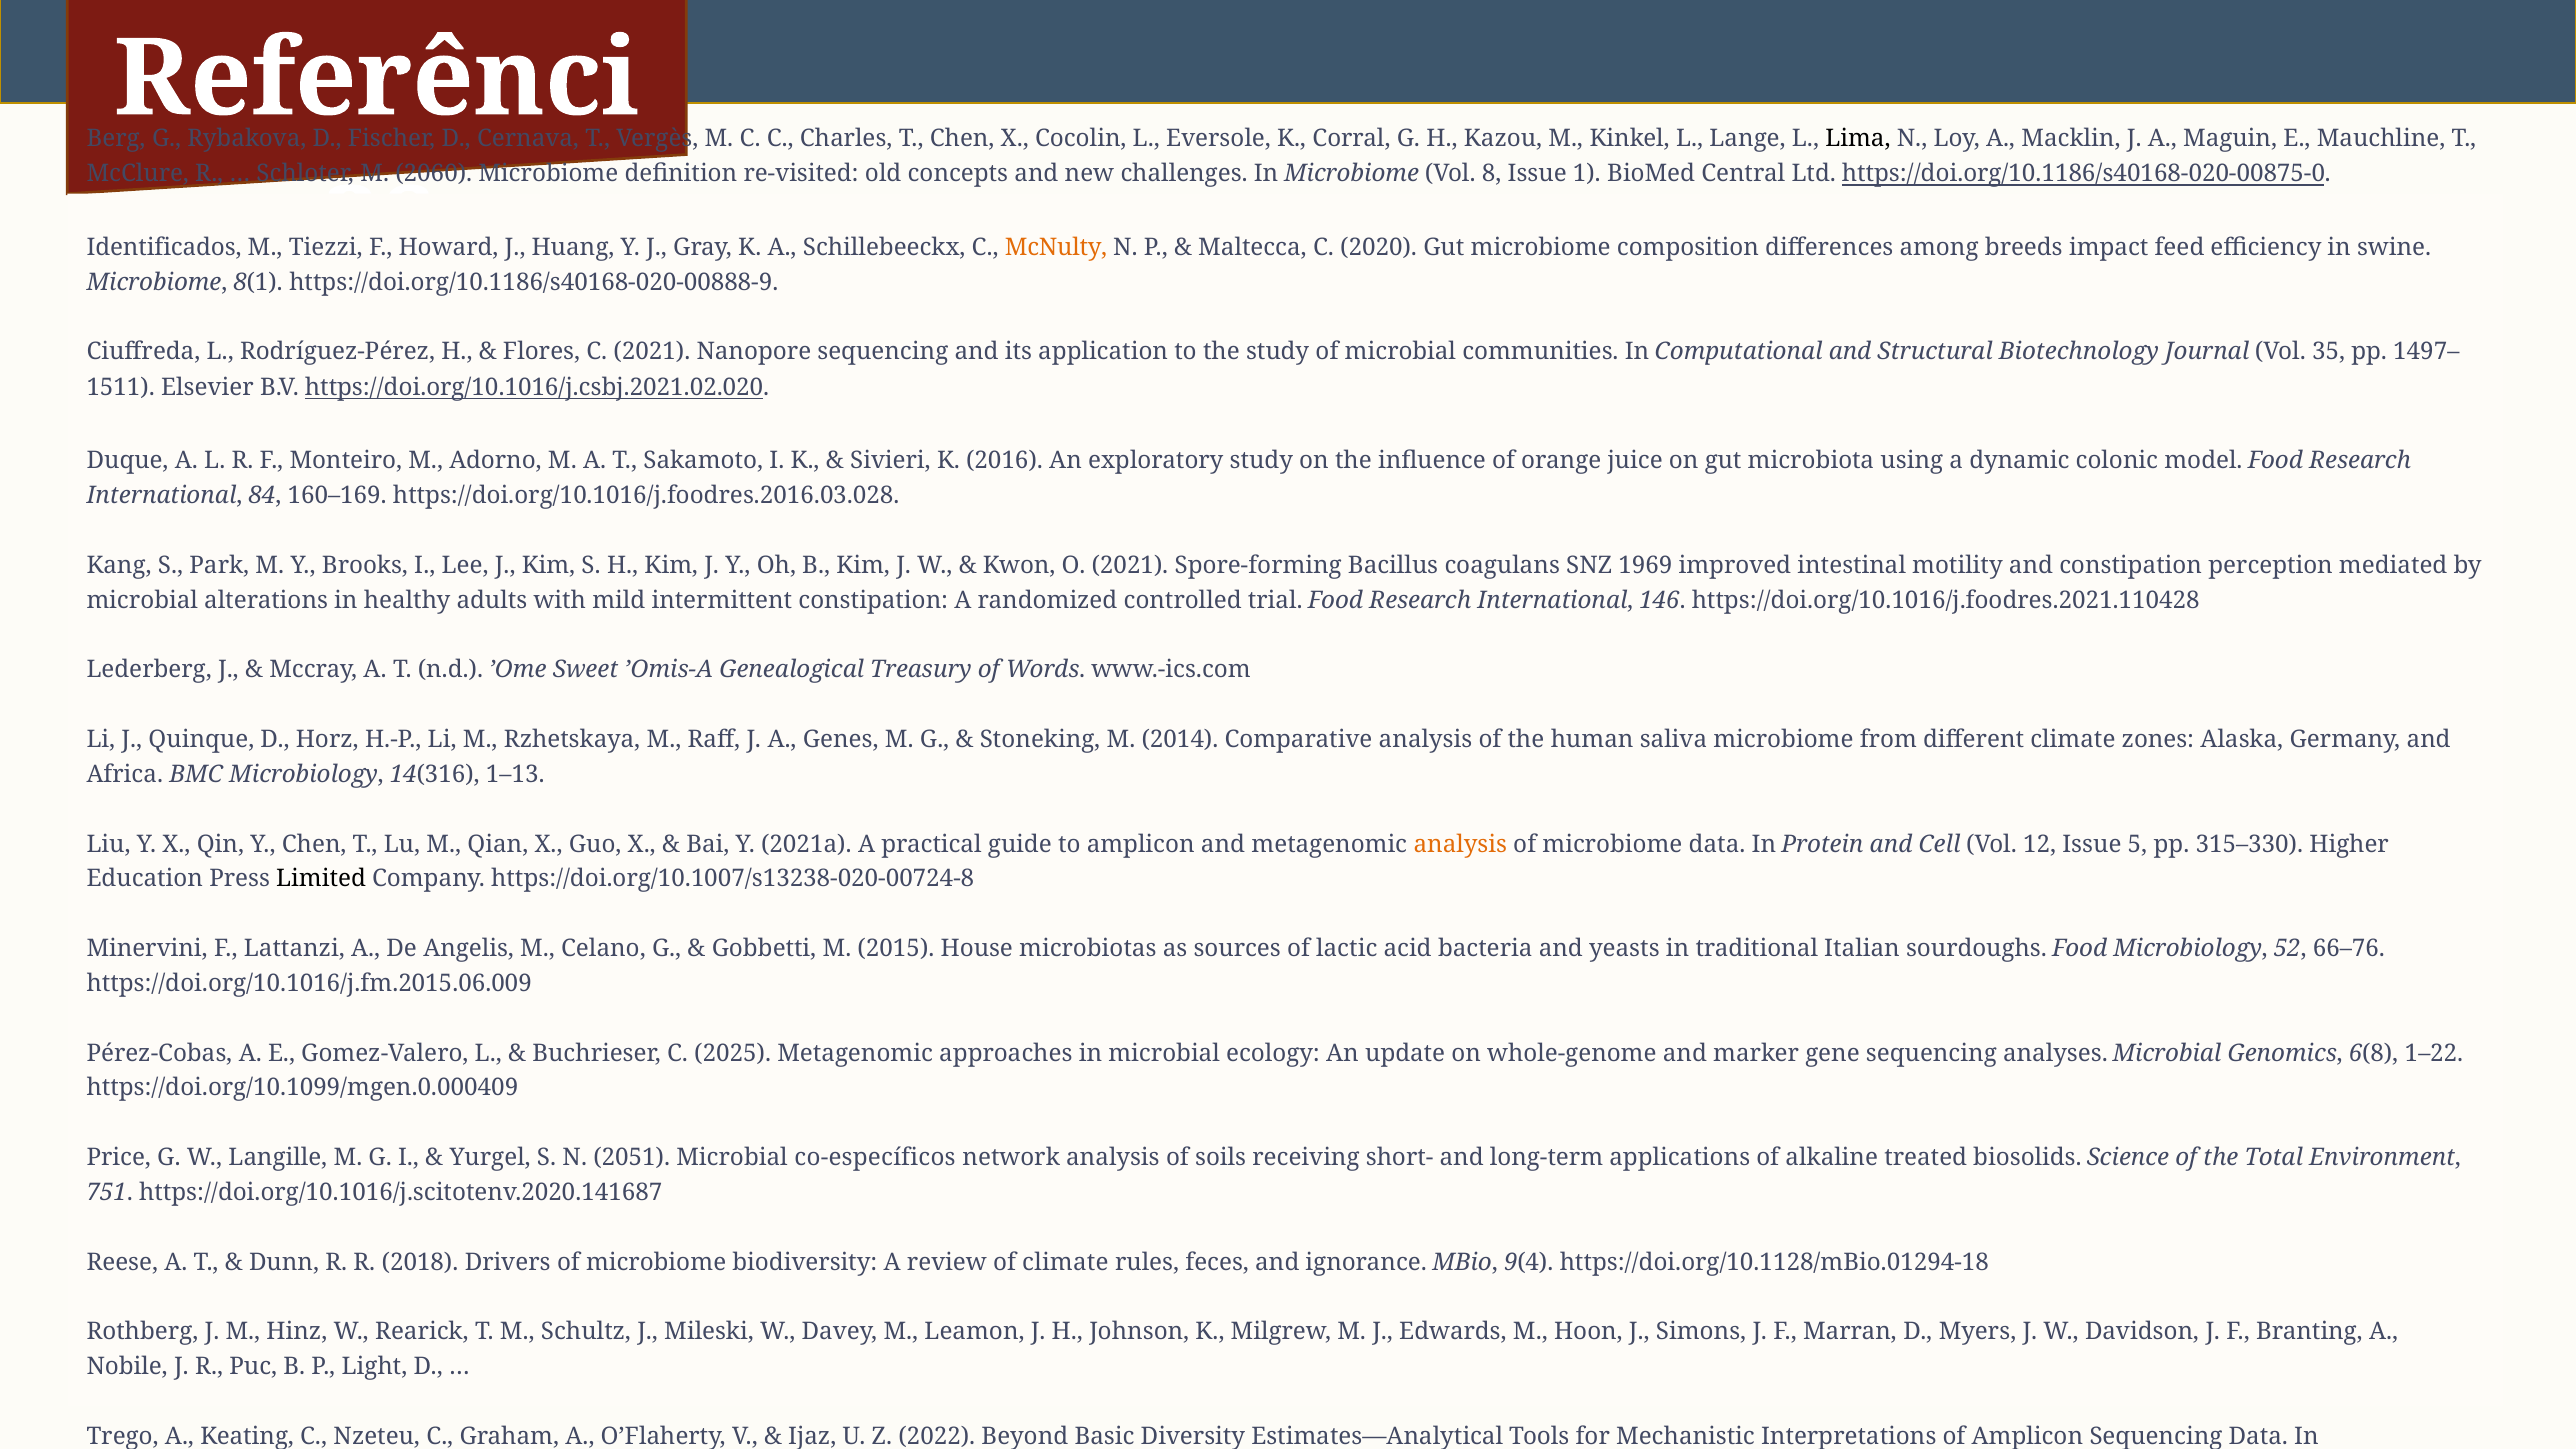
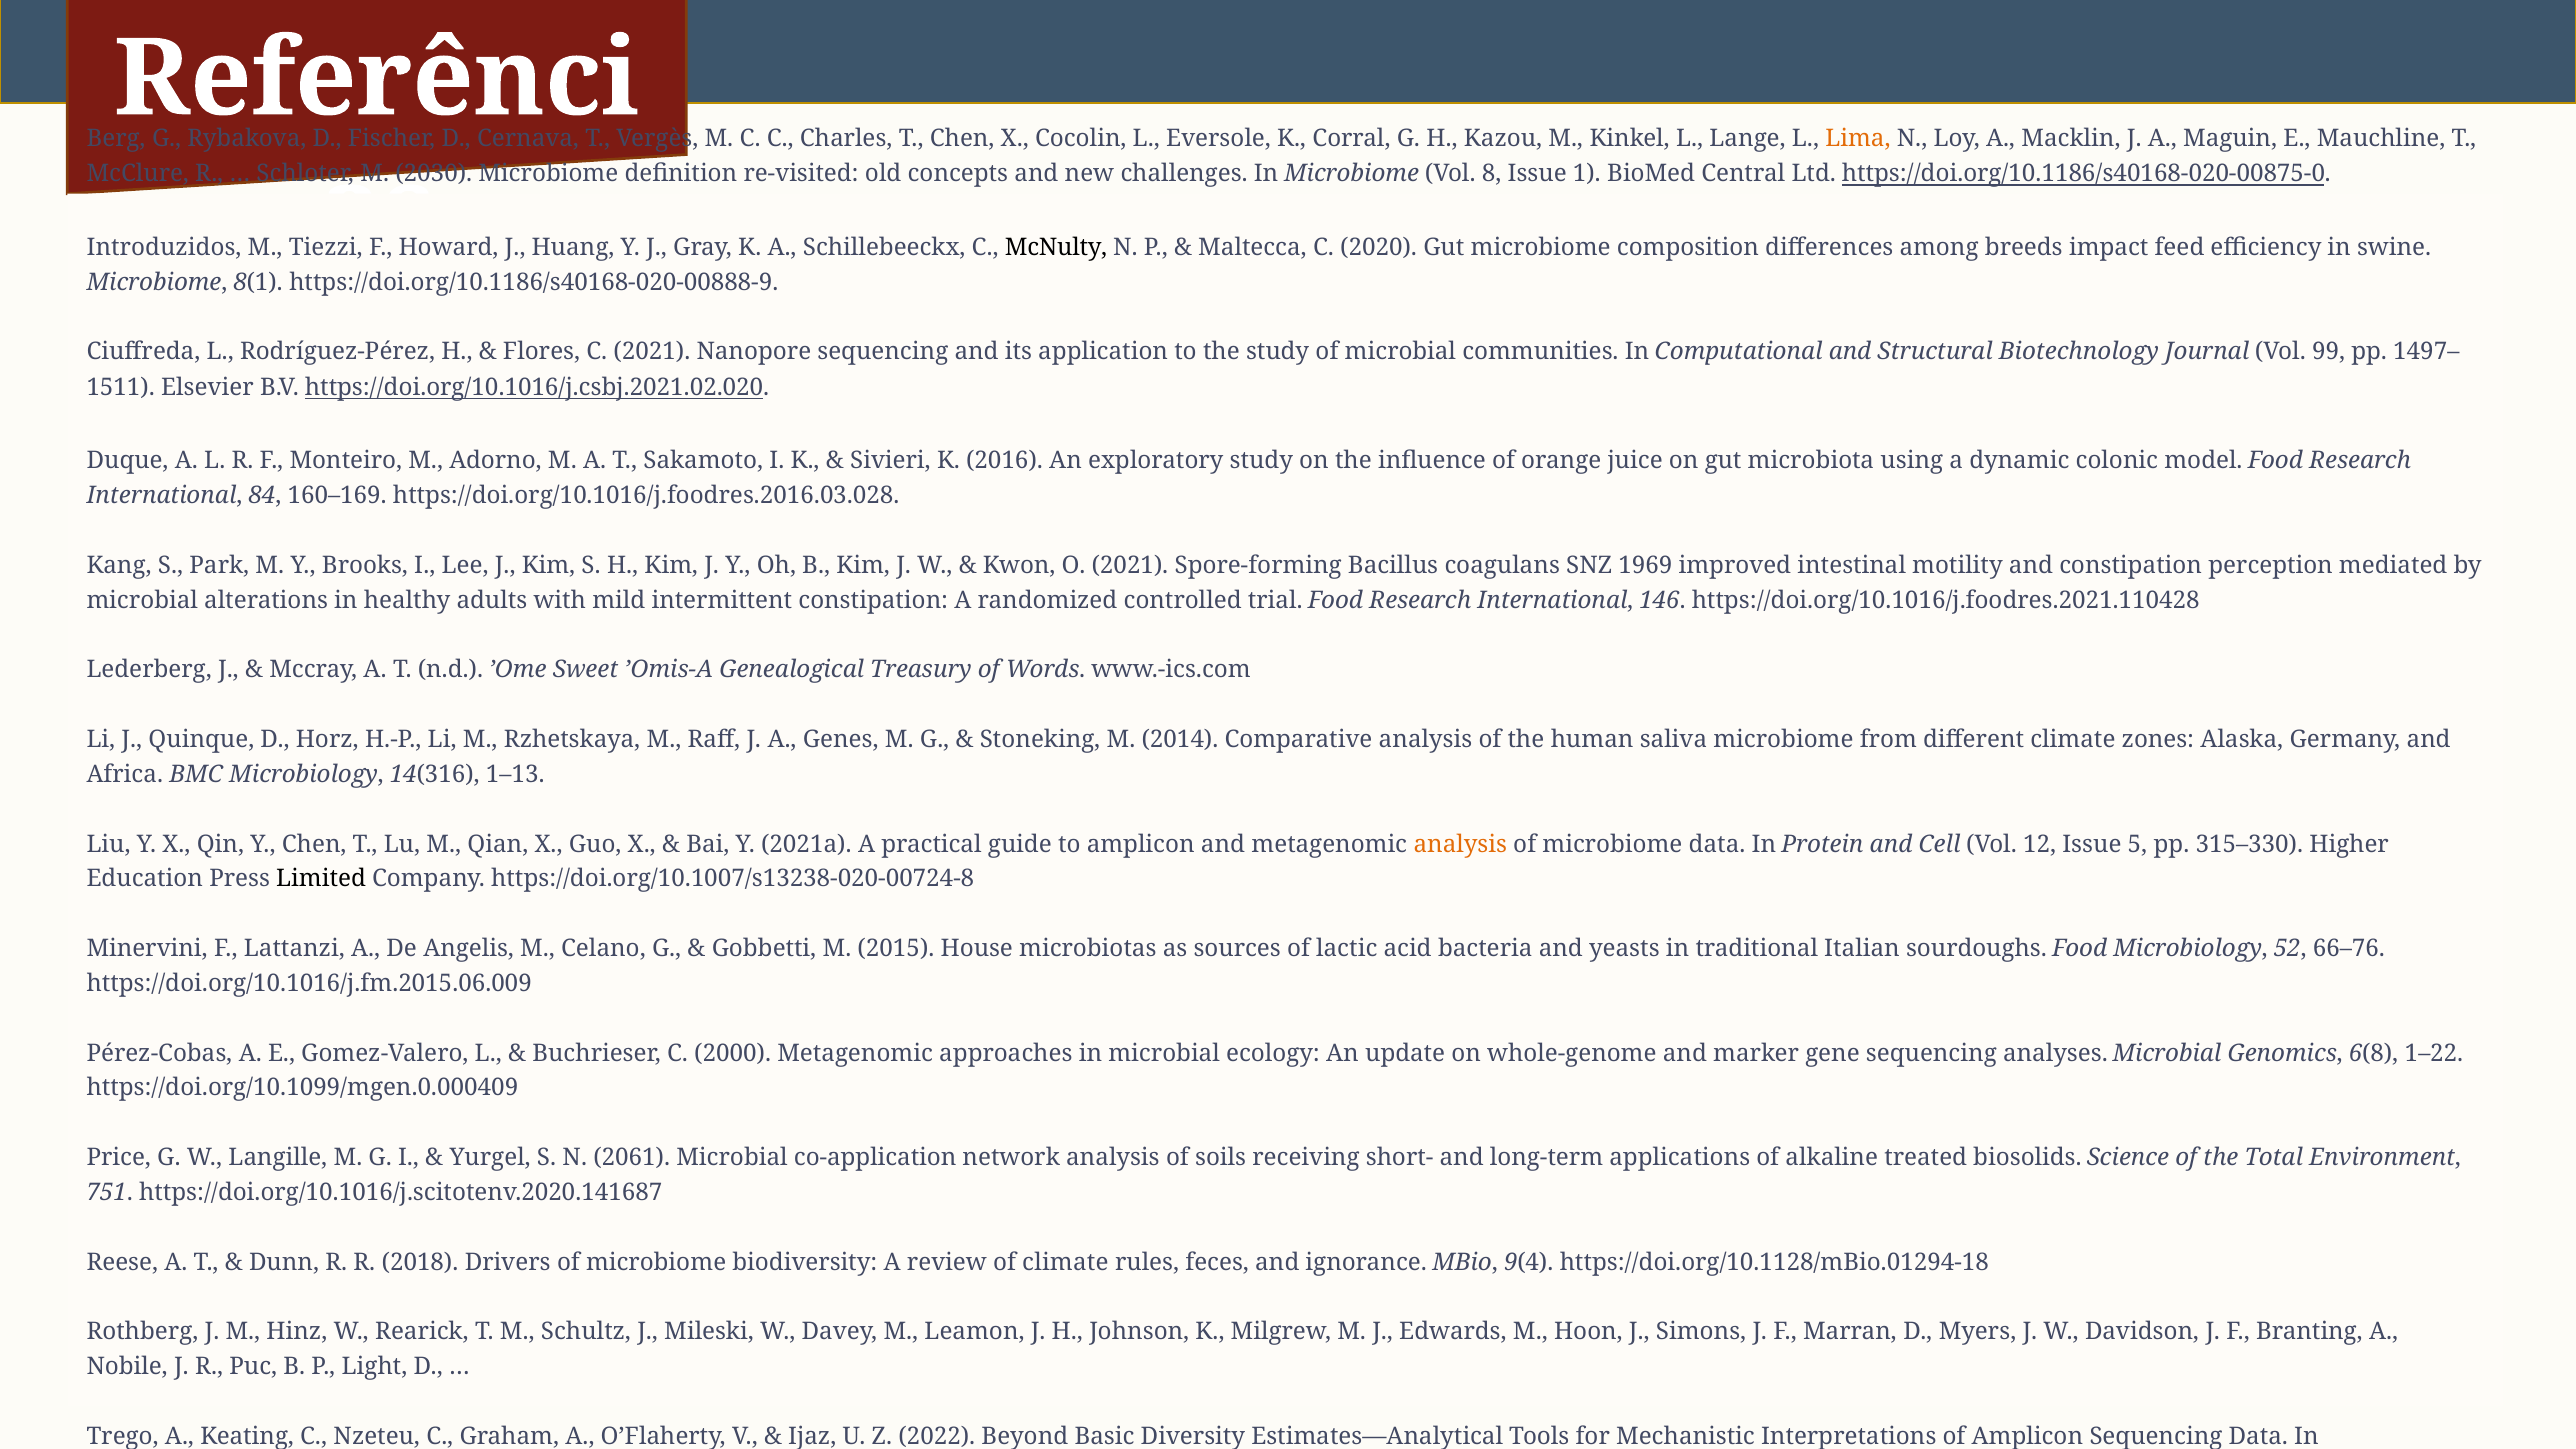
Lima colour: black -> orange (1858, 138)
2060: 2060 -> 2030 (434, 174)
Identificados: Identificados -> Introduzidos (164, 247)
McNulty colour: orange -> black (1056, 247)
35: 35 -> 99 (2329, 352)
2025: 2025 -> 2000 (733, 1053)
2051: 2051 -> 2061 (632, 1158)
co-específicos: co-específicos -> co-application (875, 1158)
